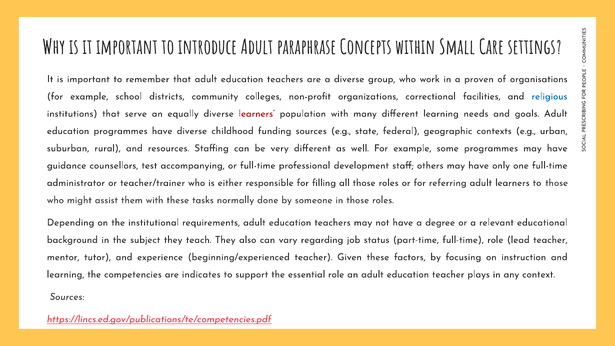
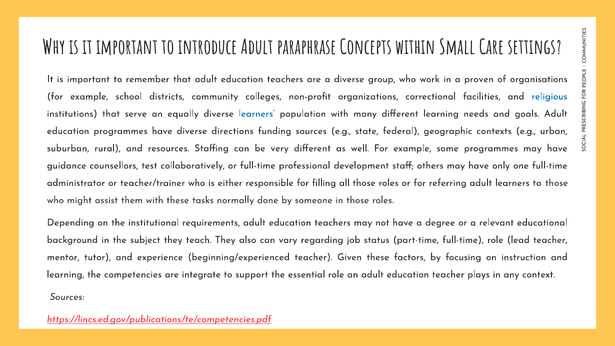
learners colour: red -> blue (257, 114)
childhood: childhood -> directions (232, 131)
accompanying: accompanying -> collaboratively (193, 165)
indicates: indicates -> integrate (201, 274)
